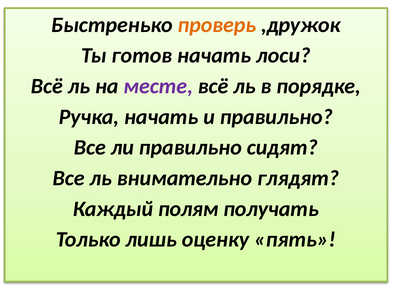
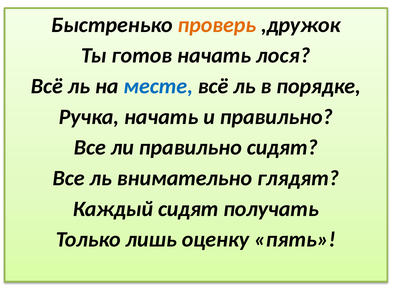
лоси: лоси -> лося (283, 56)
месте colour: purple -> blue (158, 86)
Каждый полям: полям -> сидят (188, 209)
